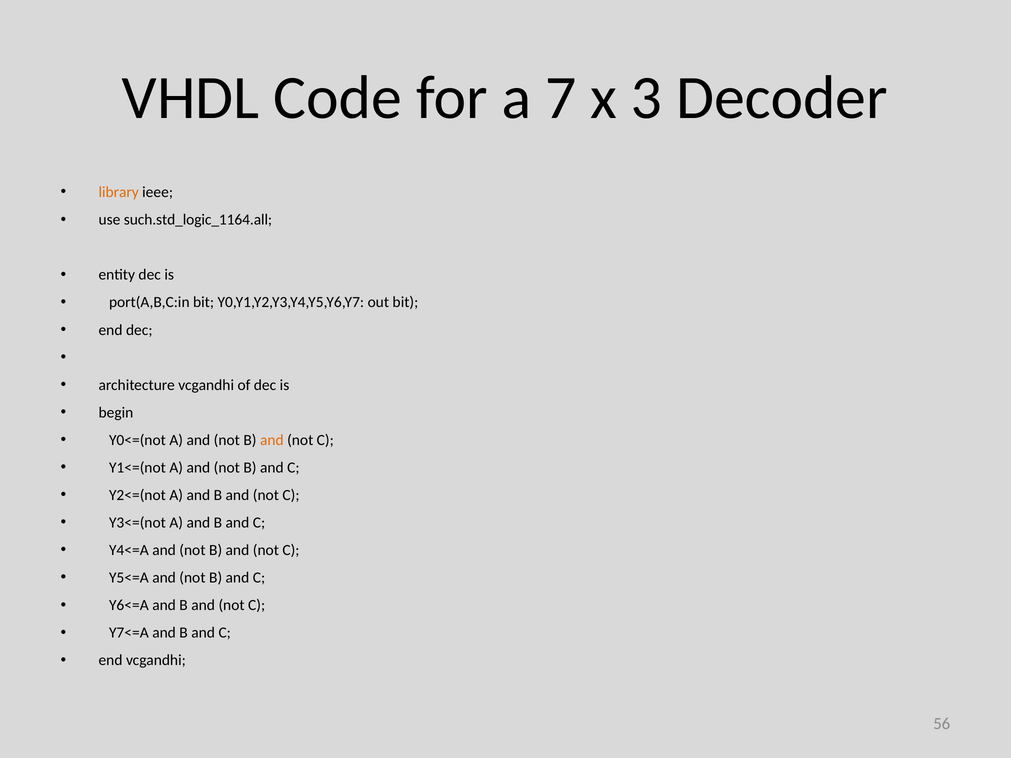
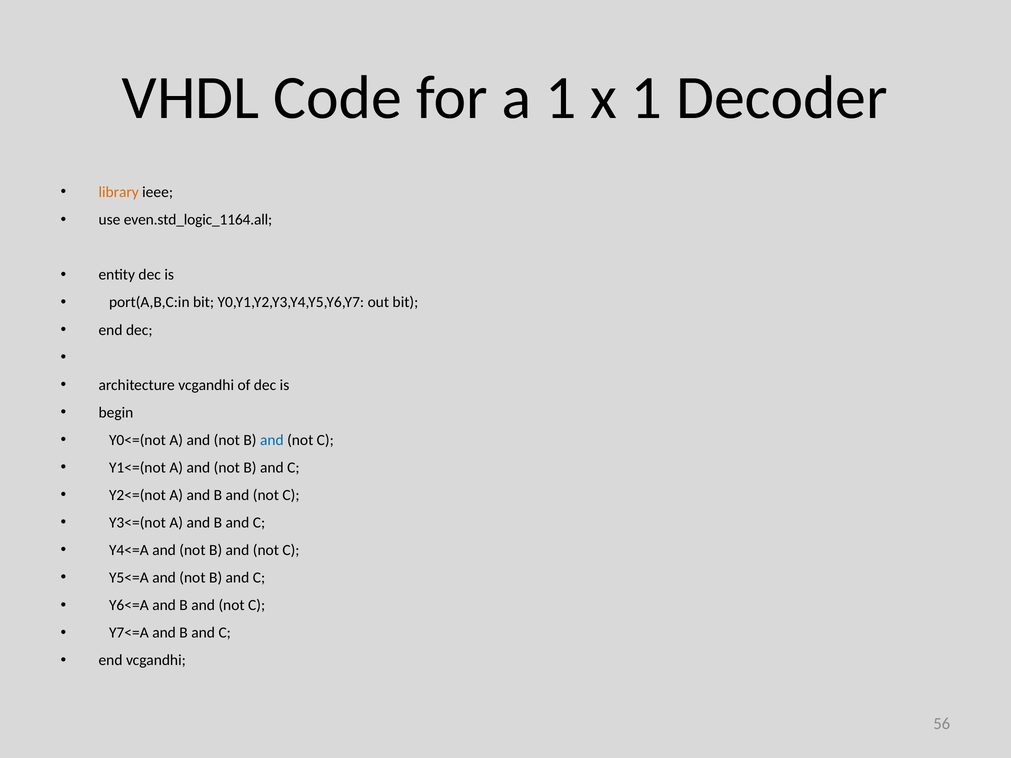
a 7: 7 -> 1 (561, 98)
x 3: 3 -> 1 (647, 98)
such.std_logic_1164.all: such.std_logic_1164.all -> even.std_logic_1164.all (198, 220)
and colour: orange -> blue (272, 440)
